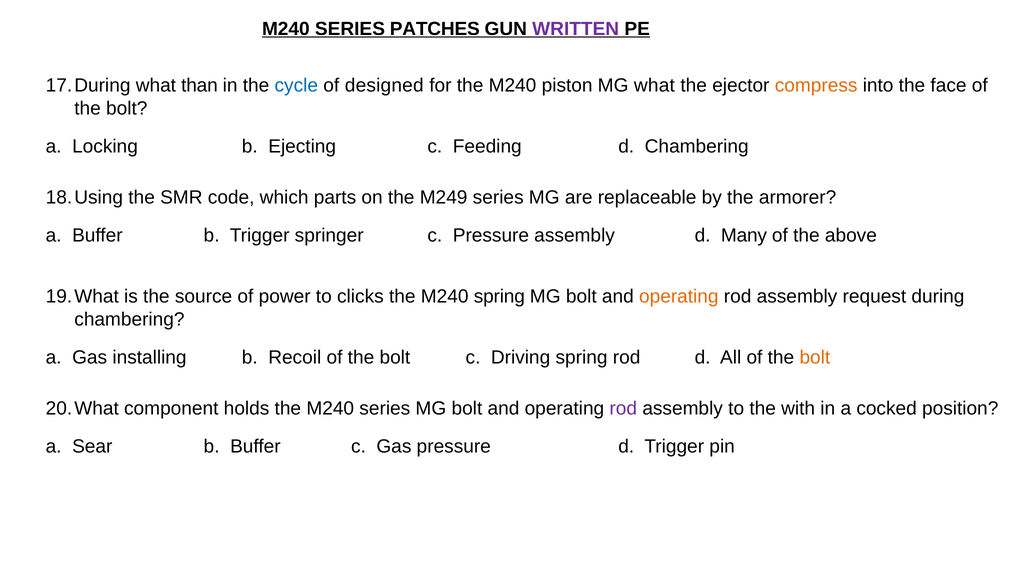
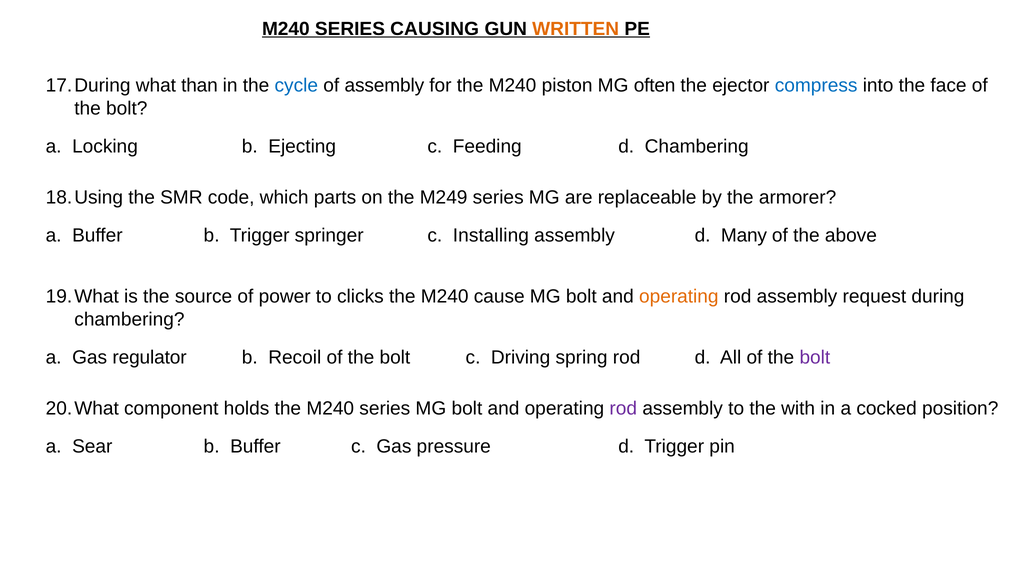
PATCHES: PATCHES -> CAUSING (435, 29)
WRITTEN colour: purple -> orange (576, 29)
of designed: designed -> assembly (384, 86)
MG what: what -> often (655, 86)
compress colour: orange -> blue (816, 86)
c Pressure: Pressure -> Installing (491, 236)
M240 spring: spring -> cause (499, 297)
installing: installing -> regulator (150, 358)
bolt colour: orange -> purple (815, 358)
